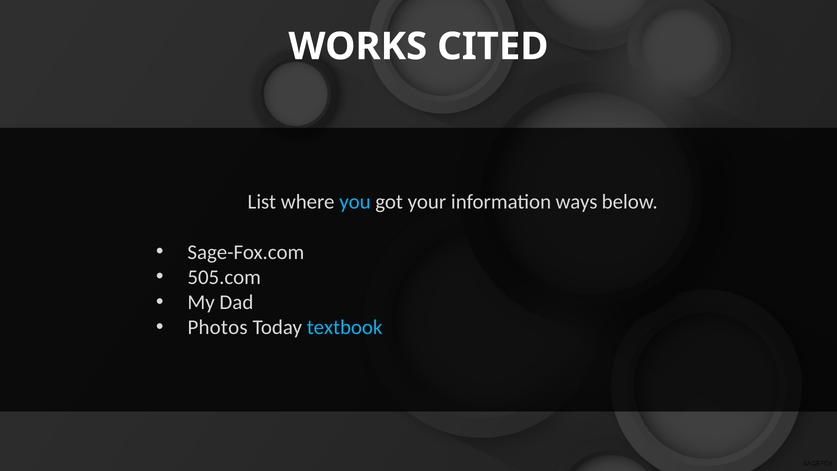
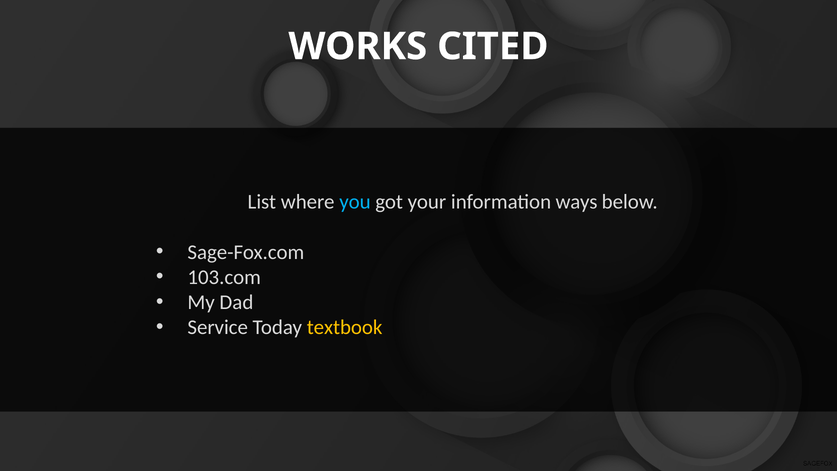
505.com: 505.com -> 103.com (224, 277)
Photos: Photos -> Service (218, 327)
textbook colour: light blue -> yellow (345, 327)
